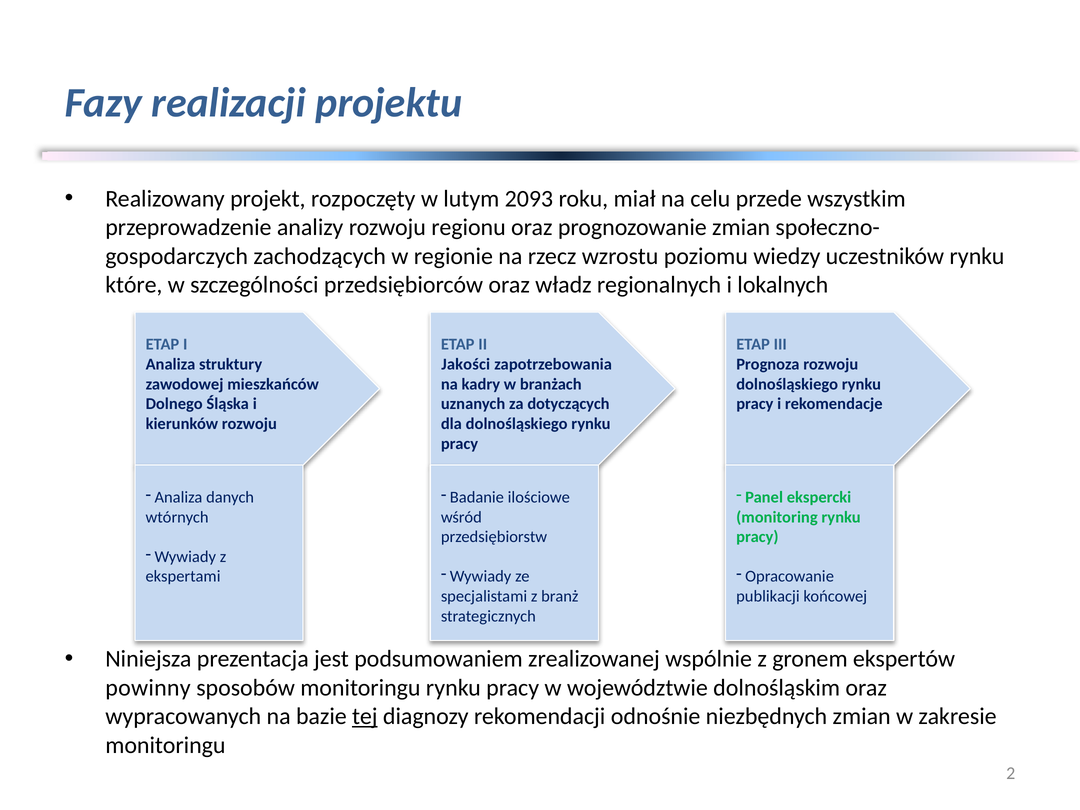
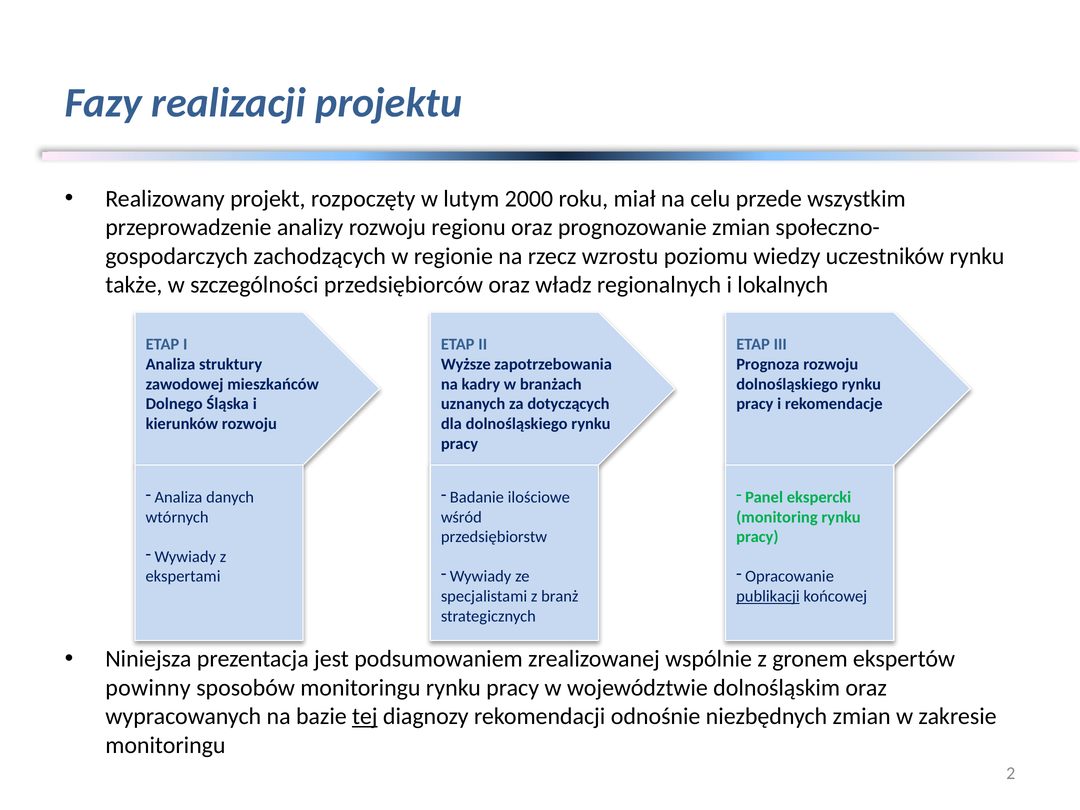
2093: 2093 -> 2000 (529, 199)
które: które -> także (134, 285)
Jakości: Jakości -> Wyższe (466, 364)
publikacji underline: none -> present (768, 596)
